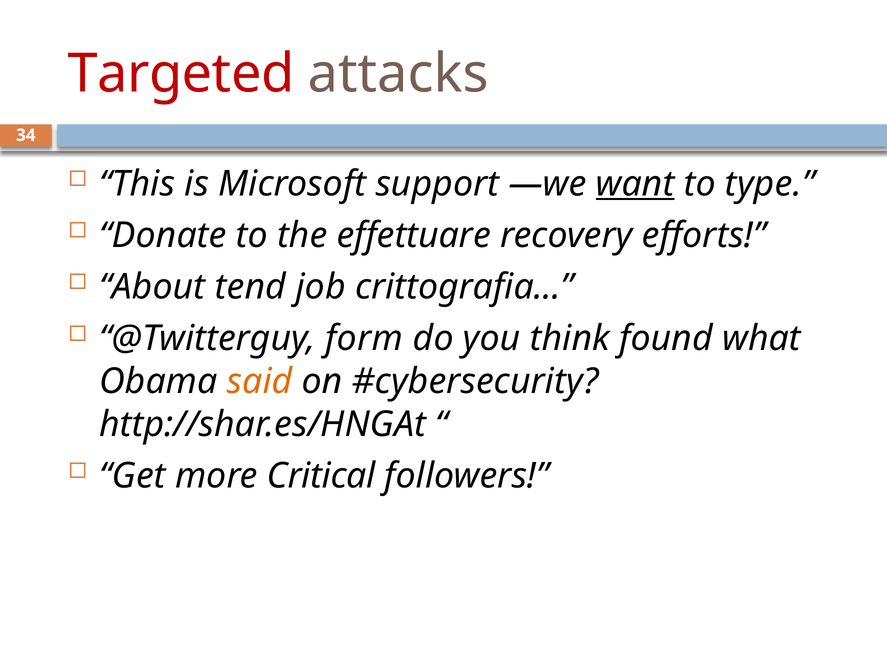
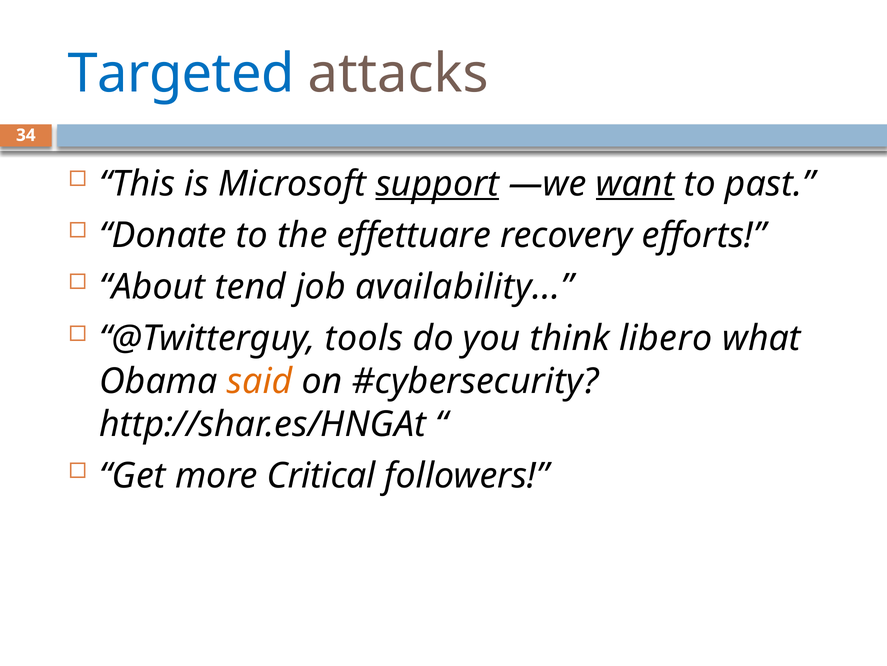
Targeted colour: red -> blue (181, 74)
support underline: none -> present (437, 184)
type: type -> past (770, 184)
crittografia: crittografia -> availability (464, 287)
form: form -> tools (364, 338)
found: found -> libero (666, 338)
